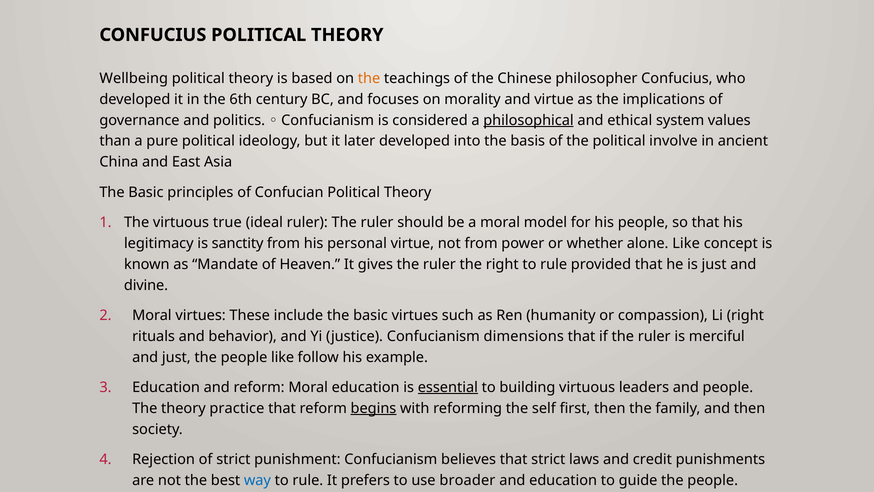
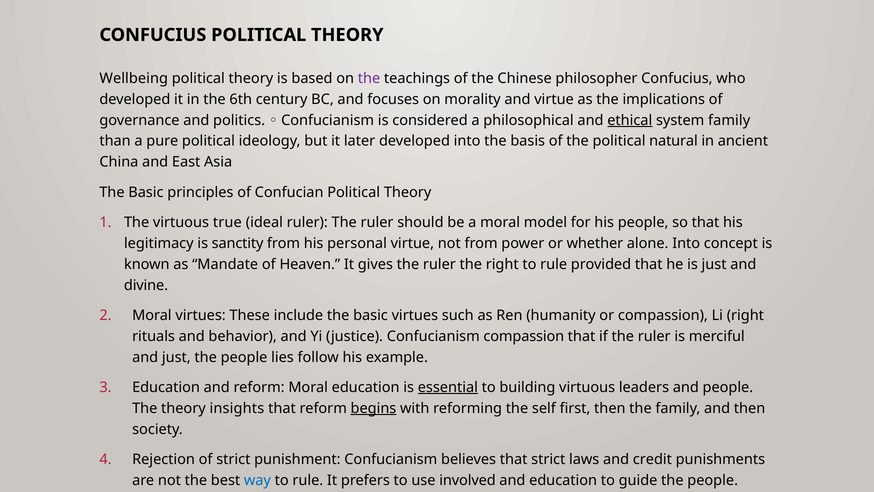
the colour: orange -> purple (369, 78)
philosophical underline: present -> none (529, 120)
ethical underline: none -> present (630, 120)
system values: values -> family (729, 120)
involve: involve -> natural (674, 141)
alone Like: Like -> Into (686, 243)
Confucianism dimensions: dimensions -> compassion (524, 336)
people like: like -> lies (283, 357)
practice: practice -> insights (237, 408)
broader: broader -> involved (468, 480)
